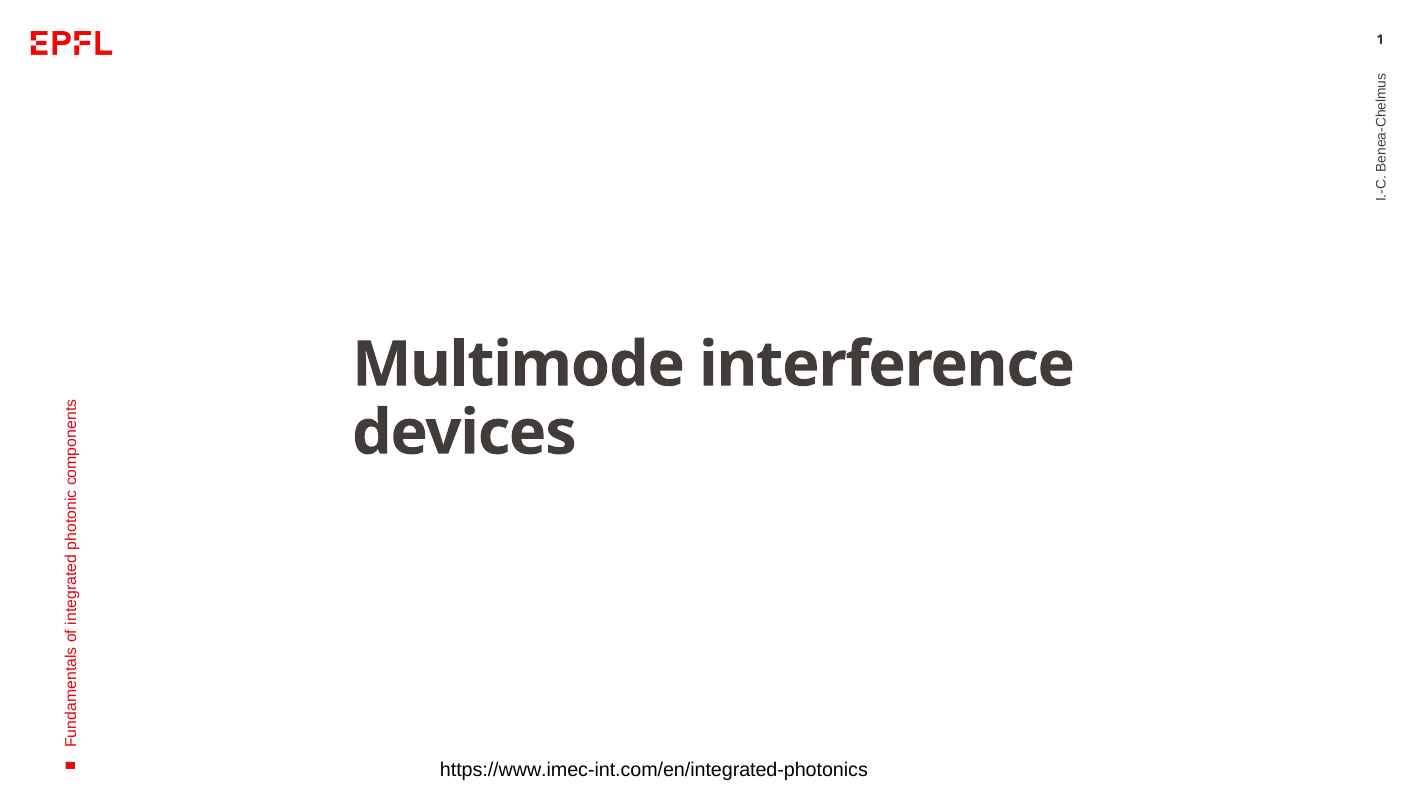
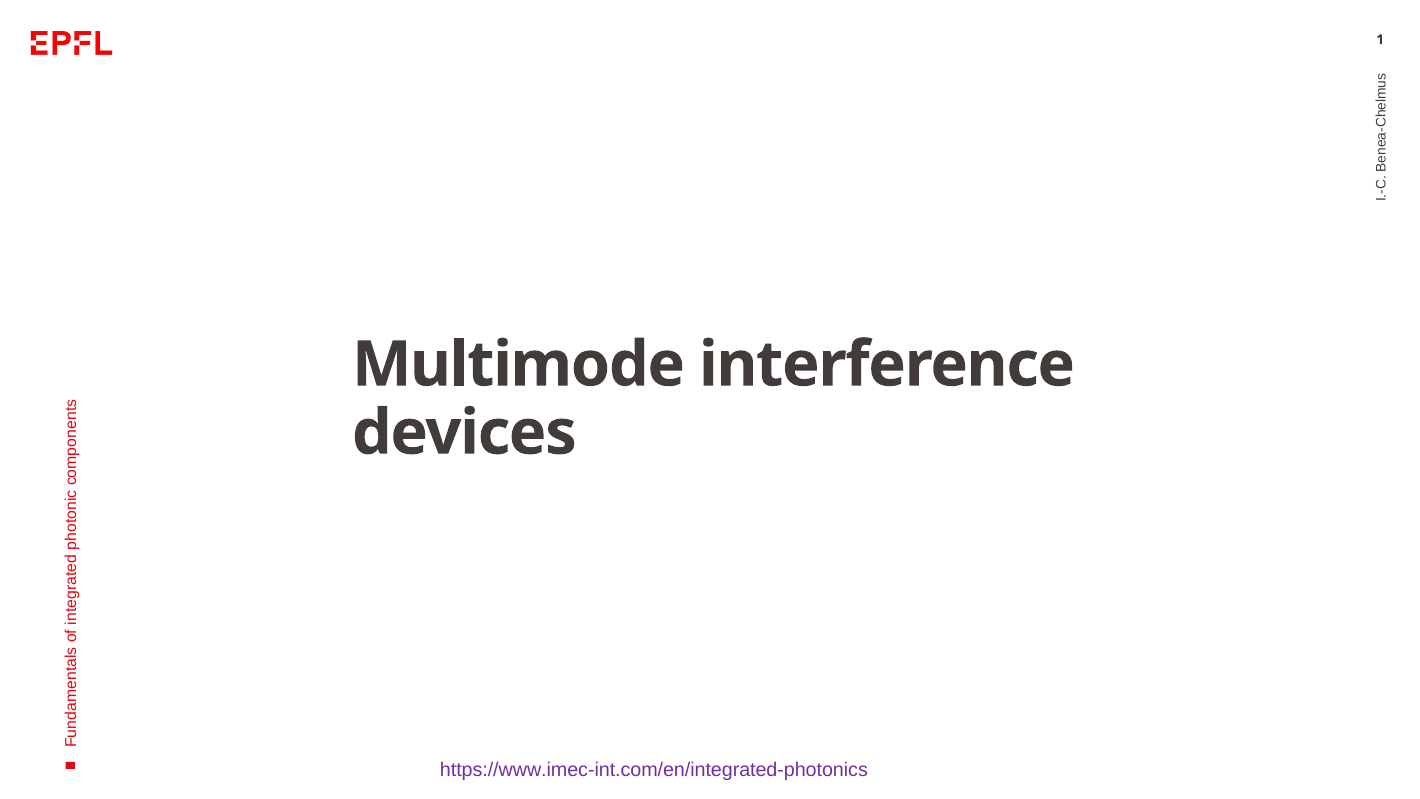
https://www.imec-int.com/en/integrated-photonics colour: black -> purple (654, 769)
